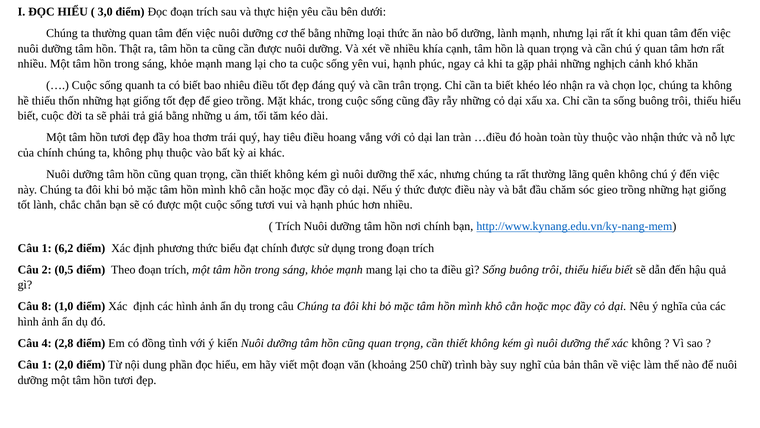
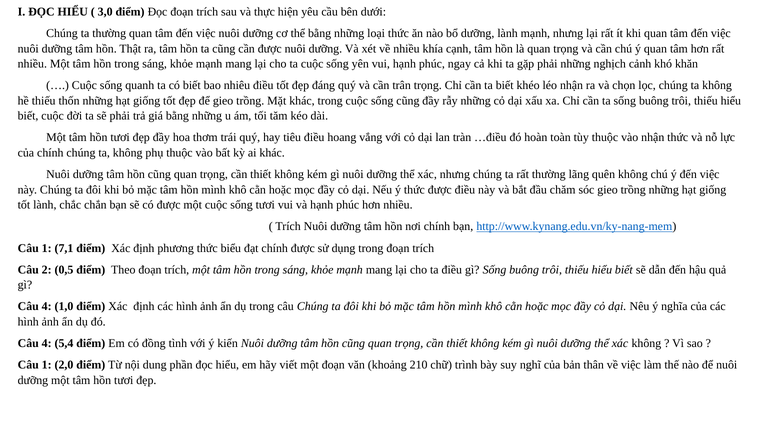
6,2: 6,2 -> 7,1 (64, 248)
8: 8 -> 4 (47, 306)
2,8: 2,8 -> 5,4 (64, 343)
250: 250 -> 210 (419, 365)
